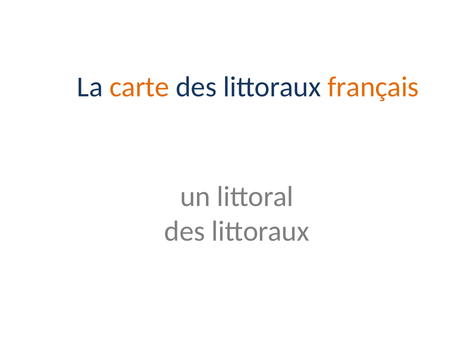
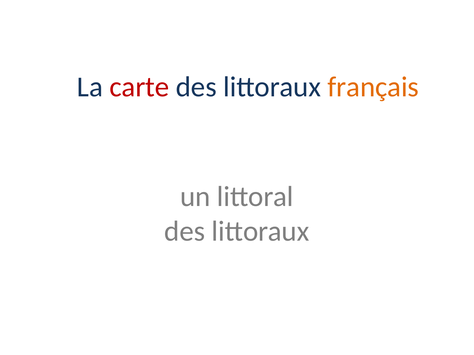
carte colour: orange -> red (139, 87)
